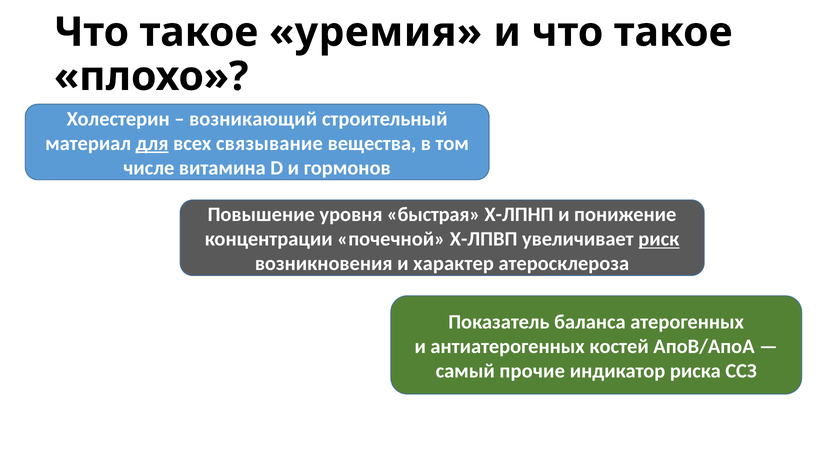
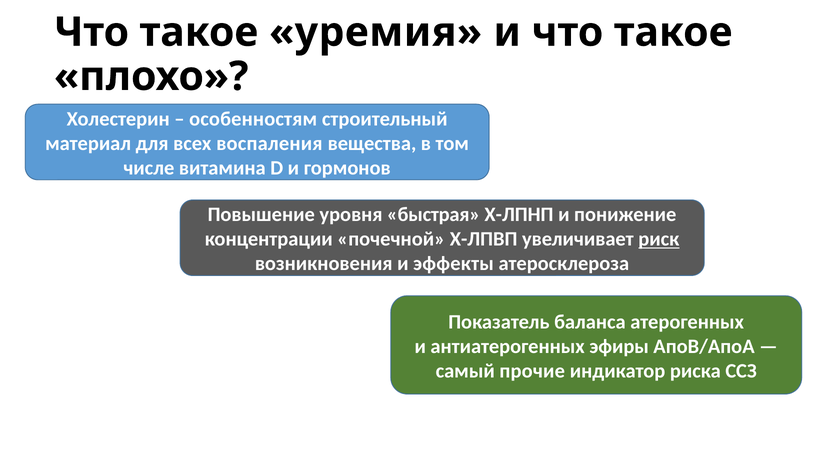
возникающий: возникающий -> особенностям (253, 119)
для underline: present -> none (152, 143)
связывание: связывание -> воспаления (269, 143)
характер: характер -> эффекты (454, 264)
костей: костей -> эфиры (619, 346)
